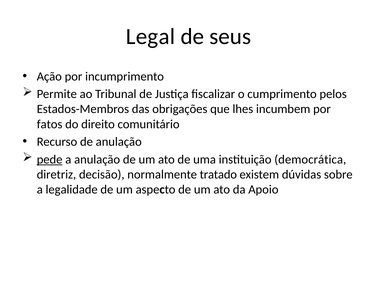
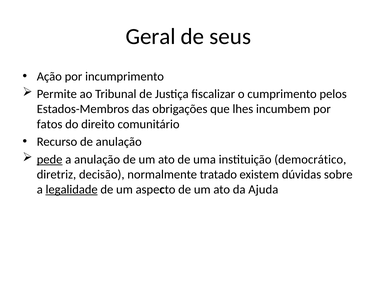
Legal: Legal -> Geral (151, 36)
democrática: democrática -> democrático (310, 159)
legalidade underline: none -> present (72, 189)
Apoio: Apoio -> Ajuda (263, 189)
